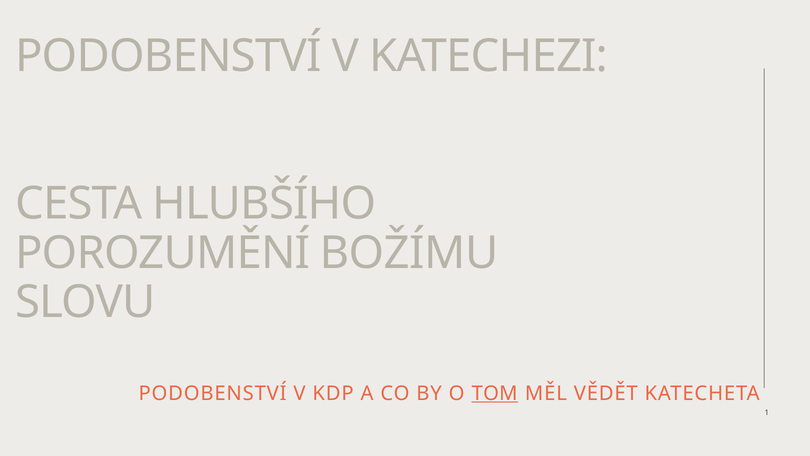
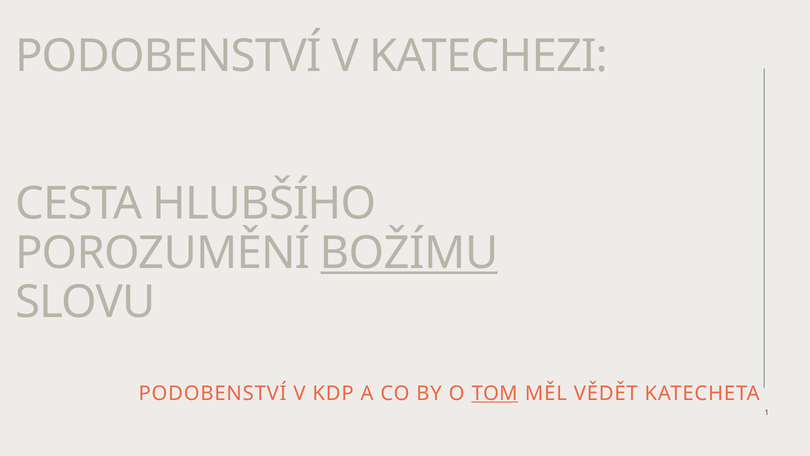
BOŽÍMU underline: none -> present (409, 253)
